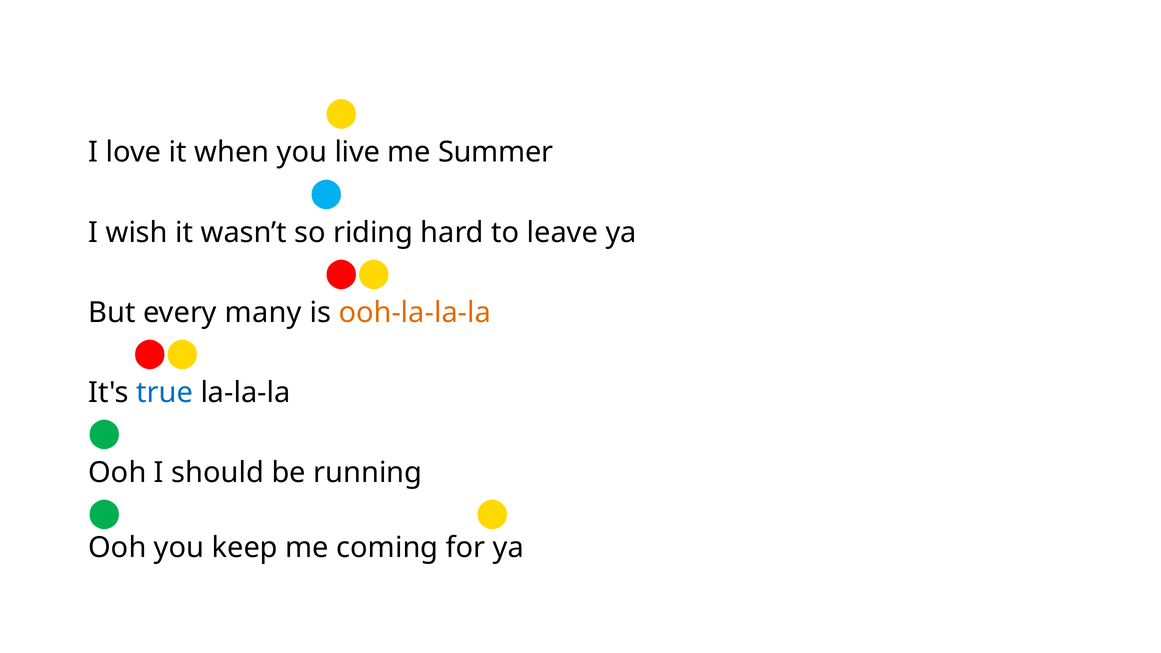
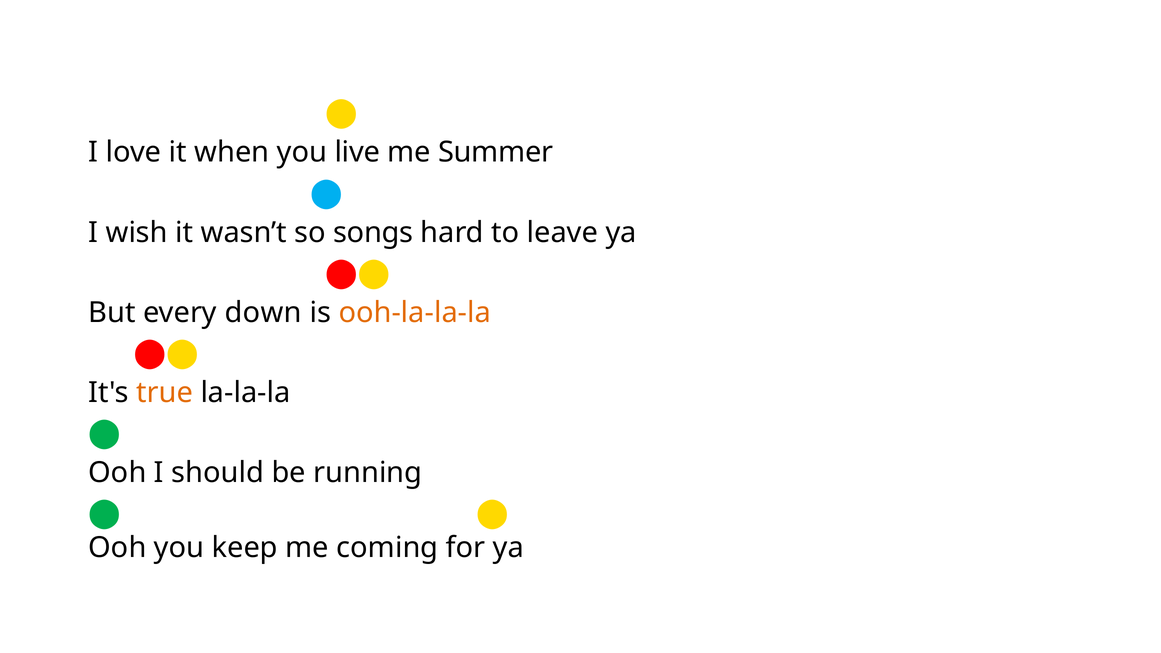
riding: riding -> songs (373, 233)
many: many -> down (263, 313)
true colour: blue -> orange (165, 393)
